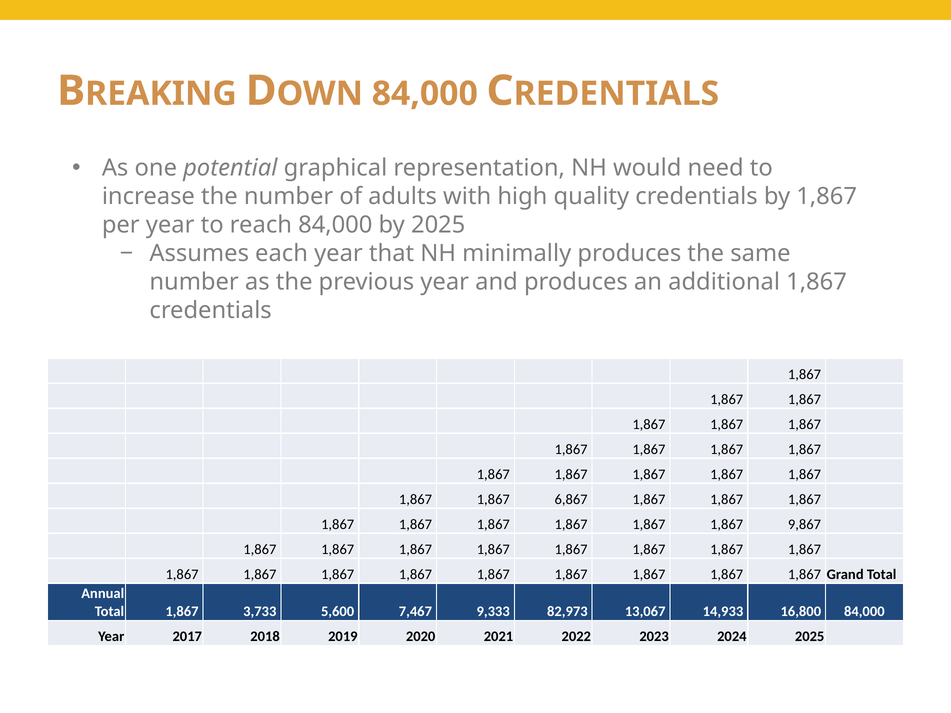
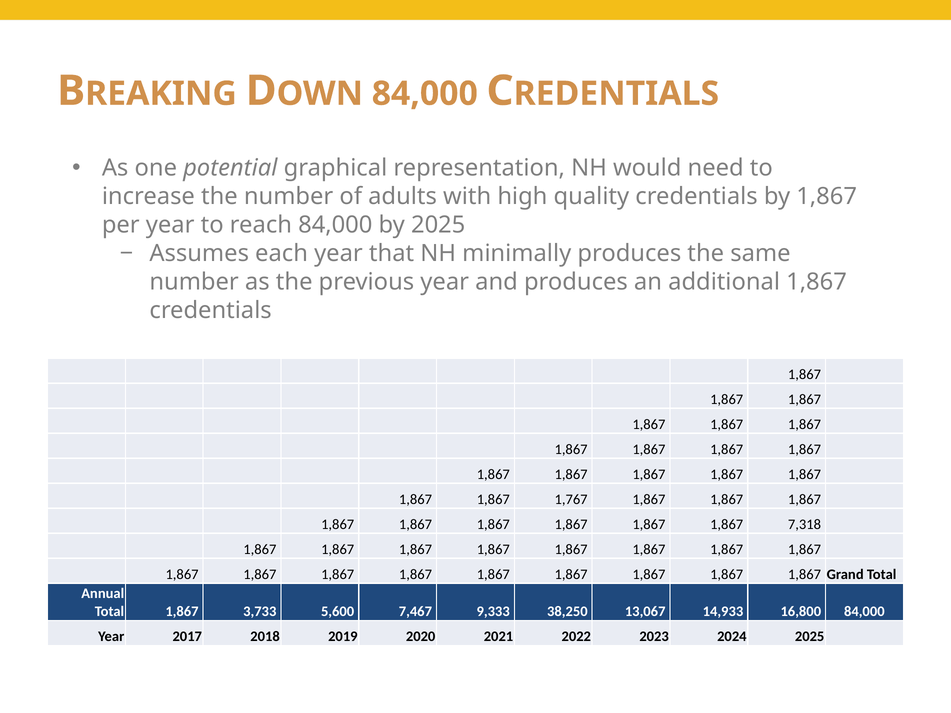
6,867: 6,867 -> 1,767 (571, 500)
9,867: 9,867 -> 7,318 (804, 525)
82,973: 82,973 -> 38,250 (567, 612)
